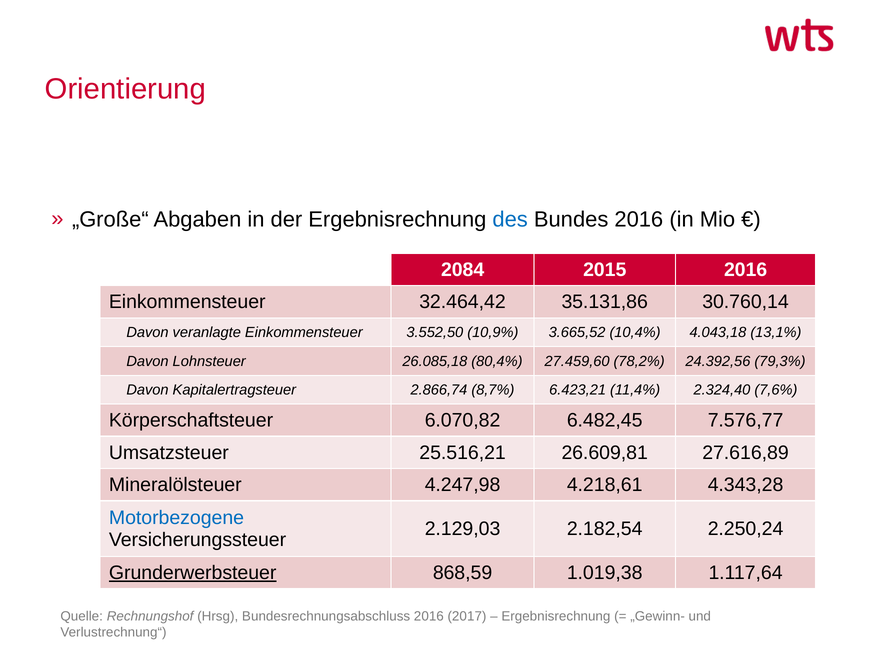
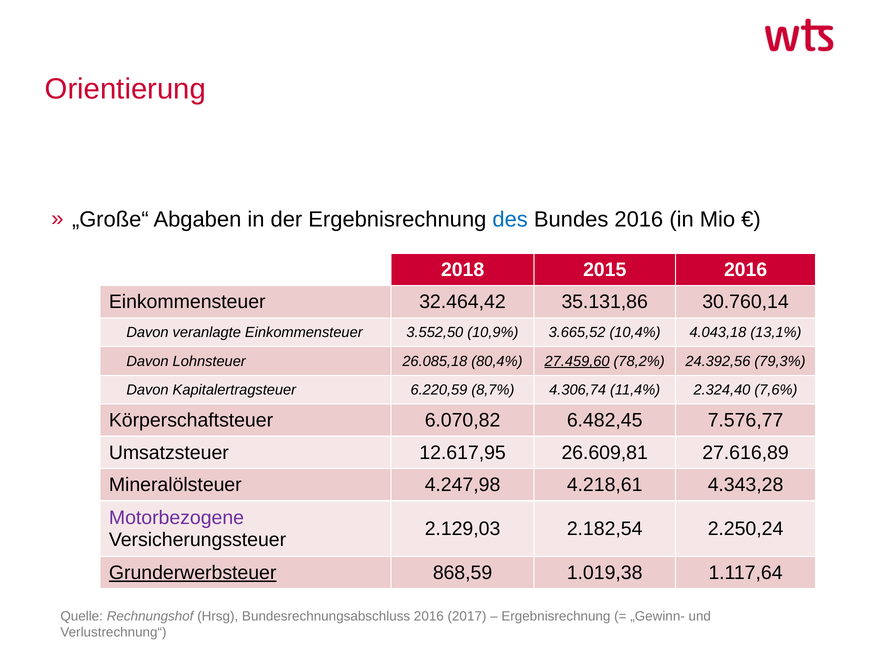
2084: 2084 -> 2018 (463, 270)
27.459,60 underline: none -> present (577, 361)
2.866,74: 2.866,74 -> 6.220,59 (439, 390)
6.423,21: 6.423,21 -> 4.306,74 (578, 390)
25.516,21: 25.516,21 -> 12.617,95 (463, 452)
Motorbezogene colour: blue -> purple (176, 518)
